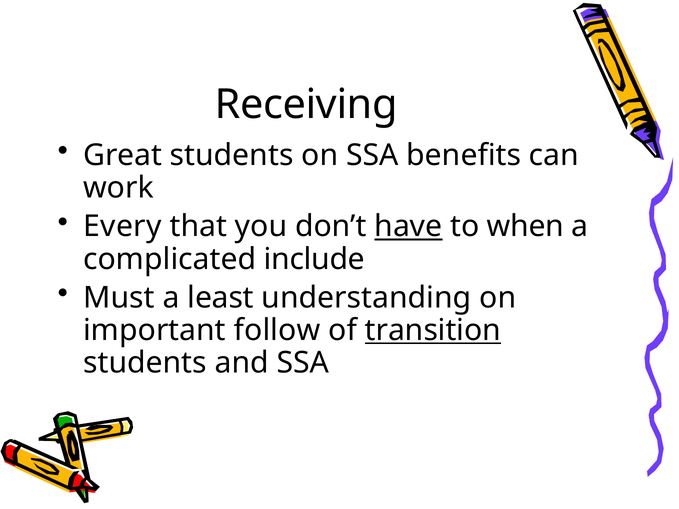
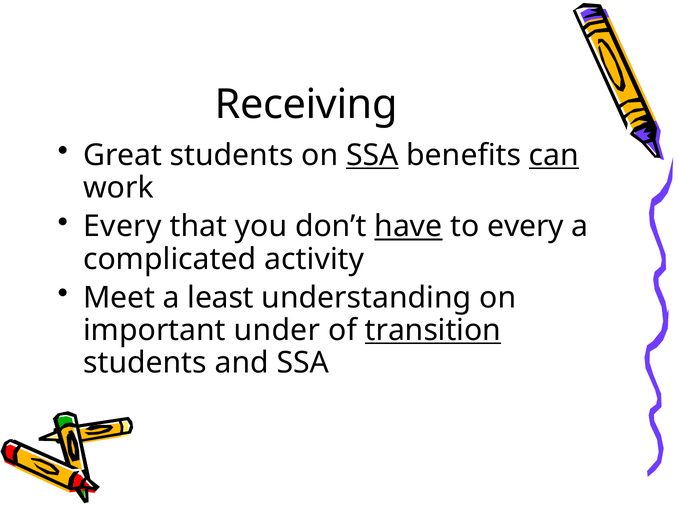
SSA underline: none -> present (372, 155)
can underline: none -> present (554, 155)
to when: when -> every (525, 227)
include: include -> activity (314, 259)
Must: Must -> Meet (119, 298)
follow: follow -> under (277, 330)
